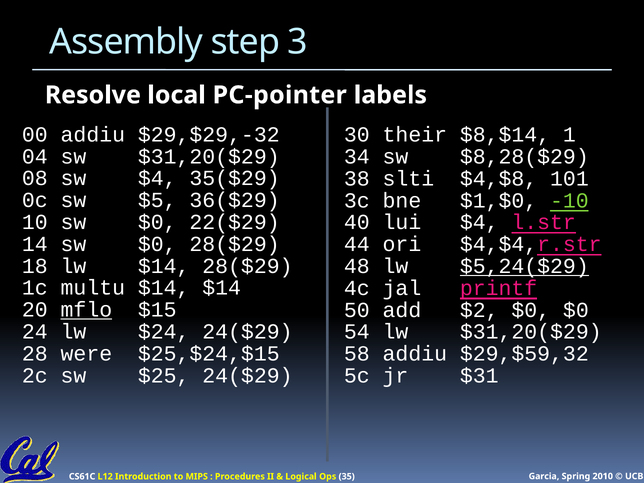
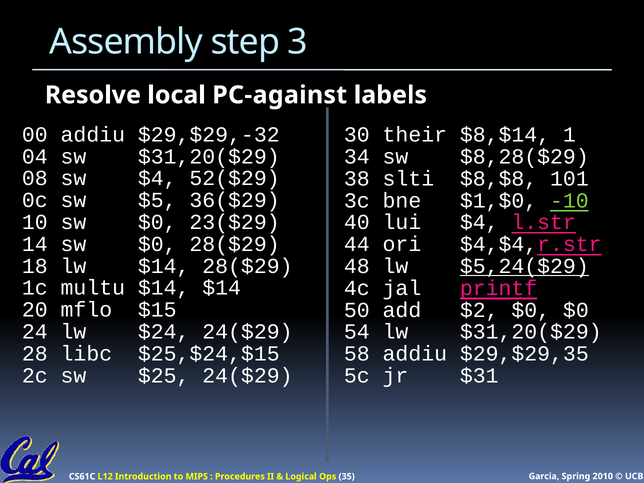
PC-pointer: PC-pointer -> PC-against (280, 95)
35($29: 35($29 -> 52($29 (235, 178)
$4,$8: $4,$8 -> $8,$8 (499, 179)
22($29: 22($29 -> 23($29 (235, 222)
mflo underline: present -> none (86, 310)
were: were -> libc (86, 354)
$29,$59,32: $29,$59,32 -> $29,$29,35 (524, 354)
